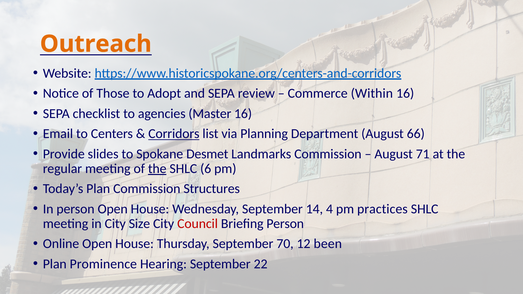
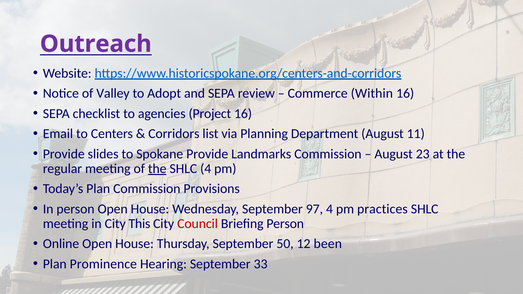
Outreach colour: orange -> purple (96, 44)
Those: Those -> Valley (113, 94)
Master: Master -> Project (210, 114)
Corridors underline: present -> none (174, 134)
66: 66 -> 11 (416, 134)
Spokane Desmet: Desmet -> Provide (207, 154)
71: 71 -> 23 (423, 154)
SHLC 6: 6 -> 4 (206, 169)
Structures: Structures -> Provisions (212, 189)
14: 14 -> 97 (314, 209)
Size: Size -> This (139, 224)
70: 70 -> 50 (285, 244)
22: 22 -> 33 (261, 264)
